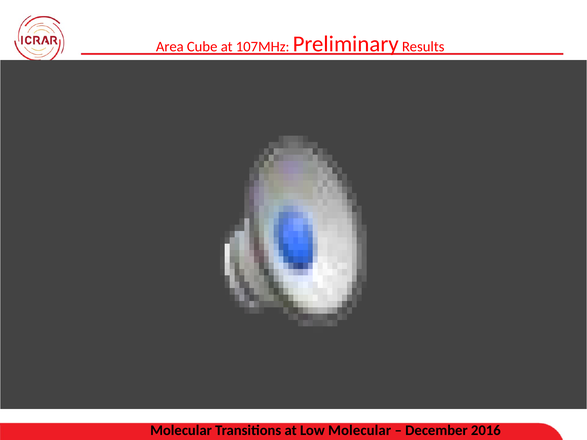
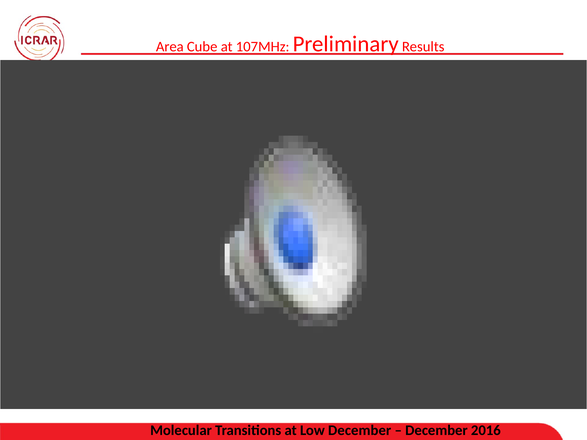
Low Molecular: Molecular -> December (360, 430)
